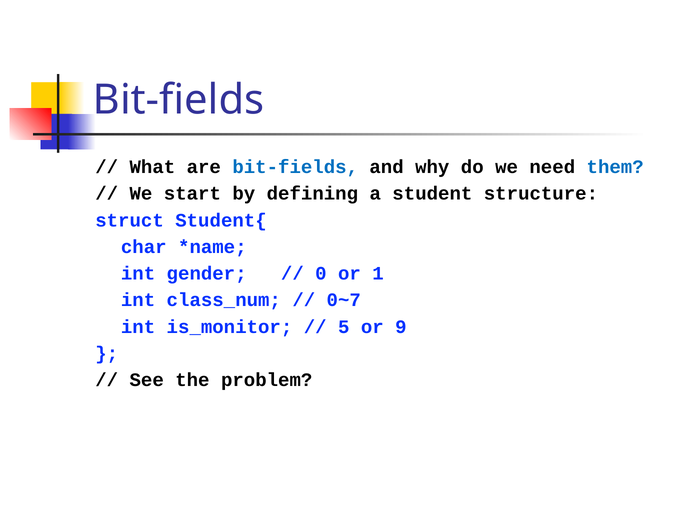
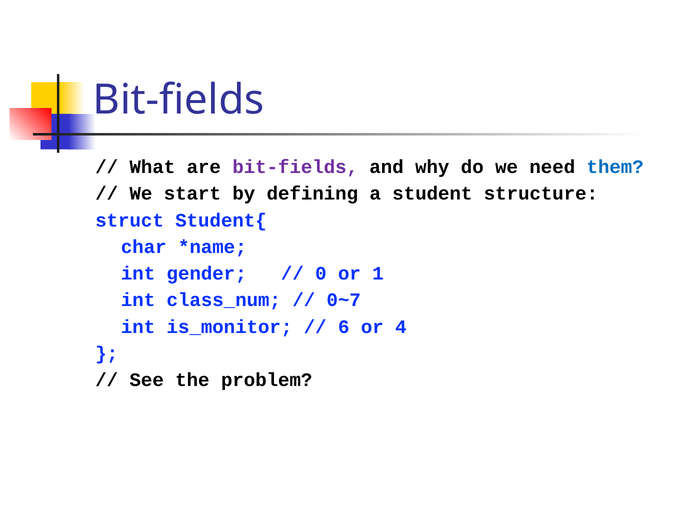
bit-fields colour: blue -> purple (295, 167)
5: 5 -> 6 (344, 327)
9: 9 -> 4 (401, 327)
